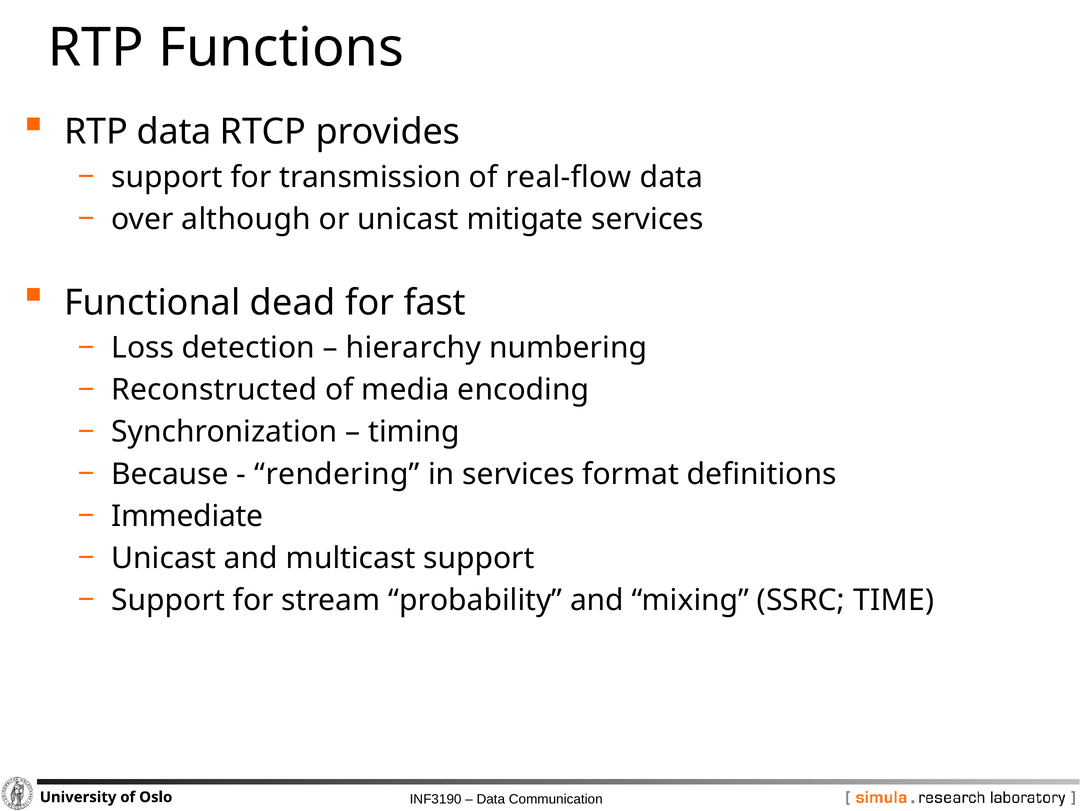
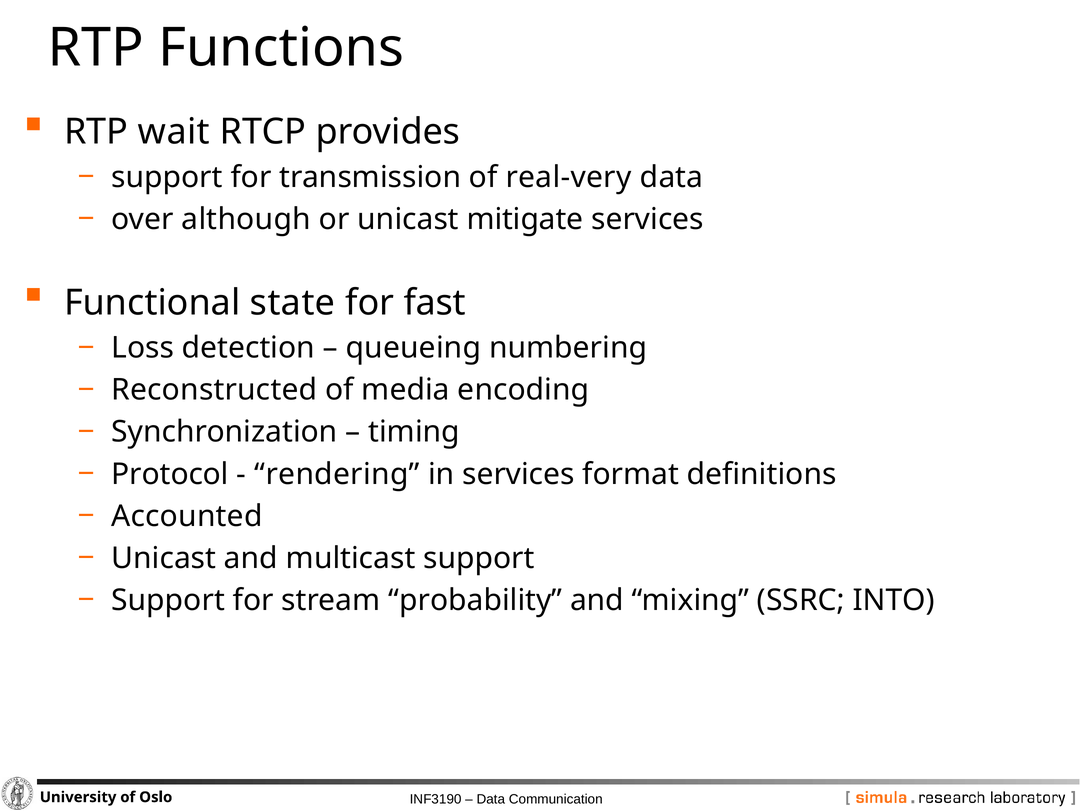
RTP data: data -> wait (174, 132)
real-flow: real-flow -> real-very (569, 177)
dead: dead -> state (293, 303)
hierarchy: hierarchy -> queueing (413, 348)
Because: Because -> Protocol (170, 474)
Immediate: Immediate -> Accounted (187, 516)
TIME: TIME -> INTO (894, 600)
